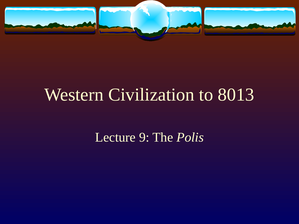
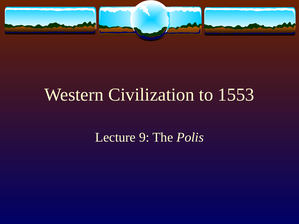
8013: 8013 -> 1553 (236, 95)
